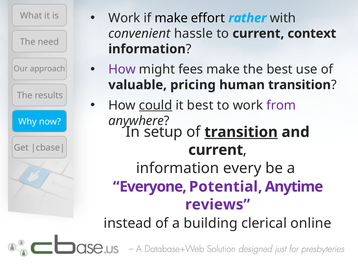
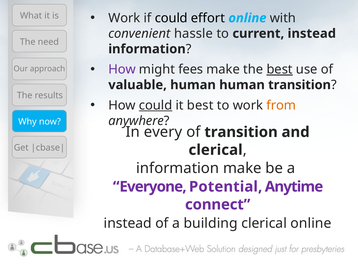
if make: make -> could (171, 18)
effort rather: rather -> online (247, 18)
current context: context -> instead (312, 34)
best underline: none -> present (280, 70)
valuable pricing: pricing -> human (193, 85)
from colour: purple -> orange (281, 106)
setup: setup -> every (163, 132)
transition underline: present -> none (241, 132)
current: current -> clerical (216, 150)
information every: every -> make (242, 169)
reviews: reviews -> connect (218, 205)
